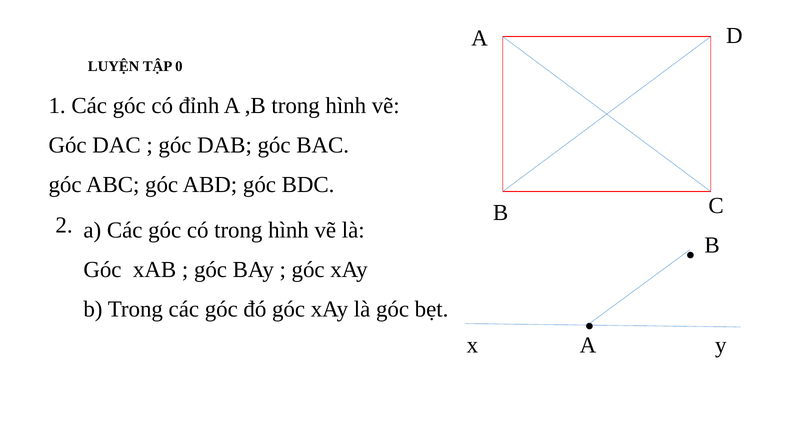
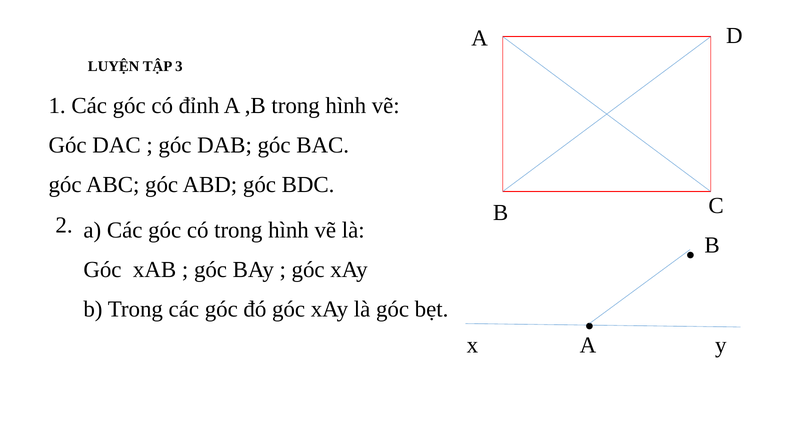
0: 0 -> 3 (179, 66)
